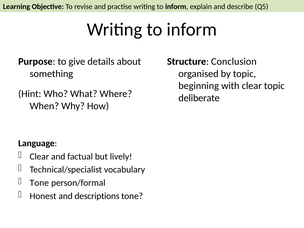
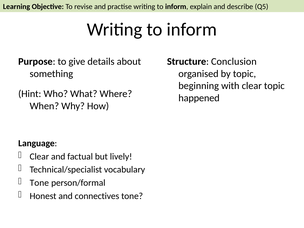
deliberate: deliberate -> happened (199, 98)
descriptions: descriptions -> connectives (97, 196)
